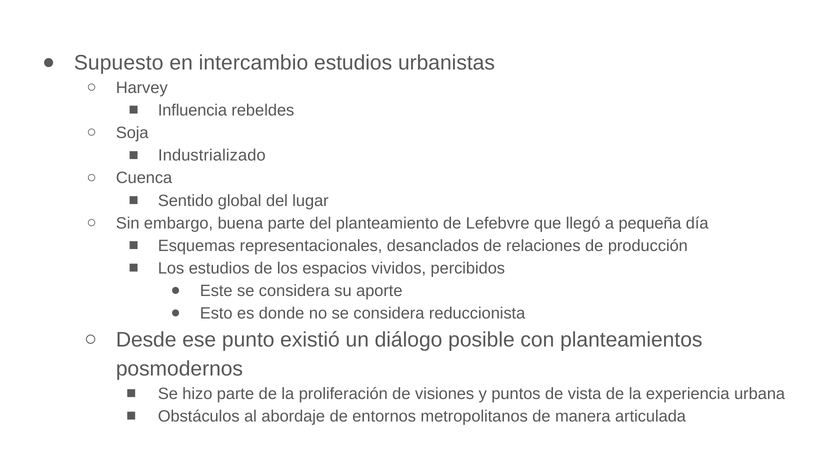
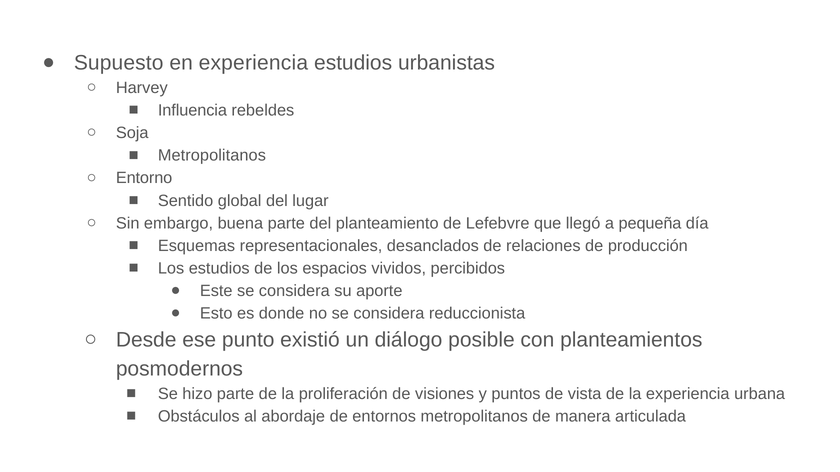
en intercambio: intercambio -> experiencia (253, 63)
Industrializado: Industrializado -> Metropolitanos (212, 156)
Cuenca: Cuenca -> Entorno (144, 178)
